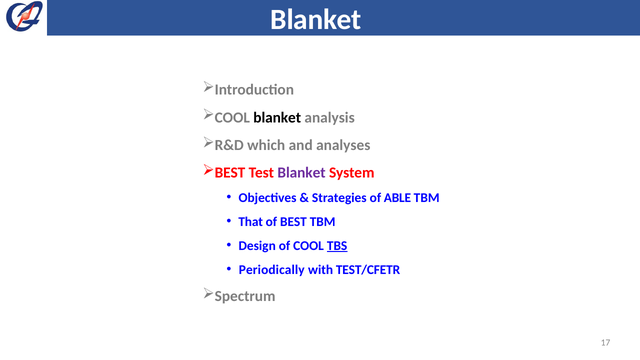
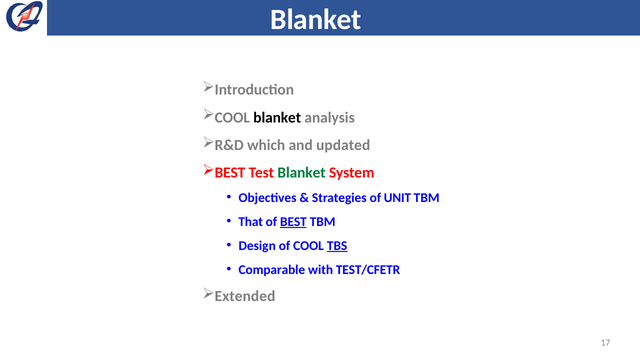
analyses: analyses -> updated (343, 145)
Blanket colour: purple -> green (302, 173)
ABLE: ABLE -> UNIT (397, 198)
BEST underline: none -> present (293, 222)
Periodically: Periodically -> Comparable (272, 270)
Spectrum: Spectrum -> Extended (245, 296)
